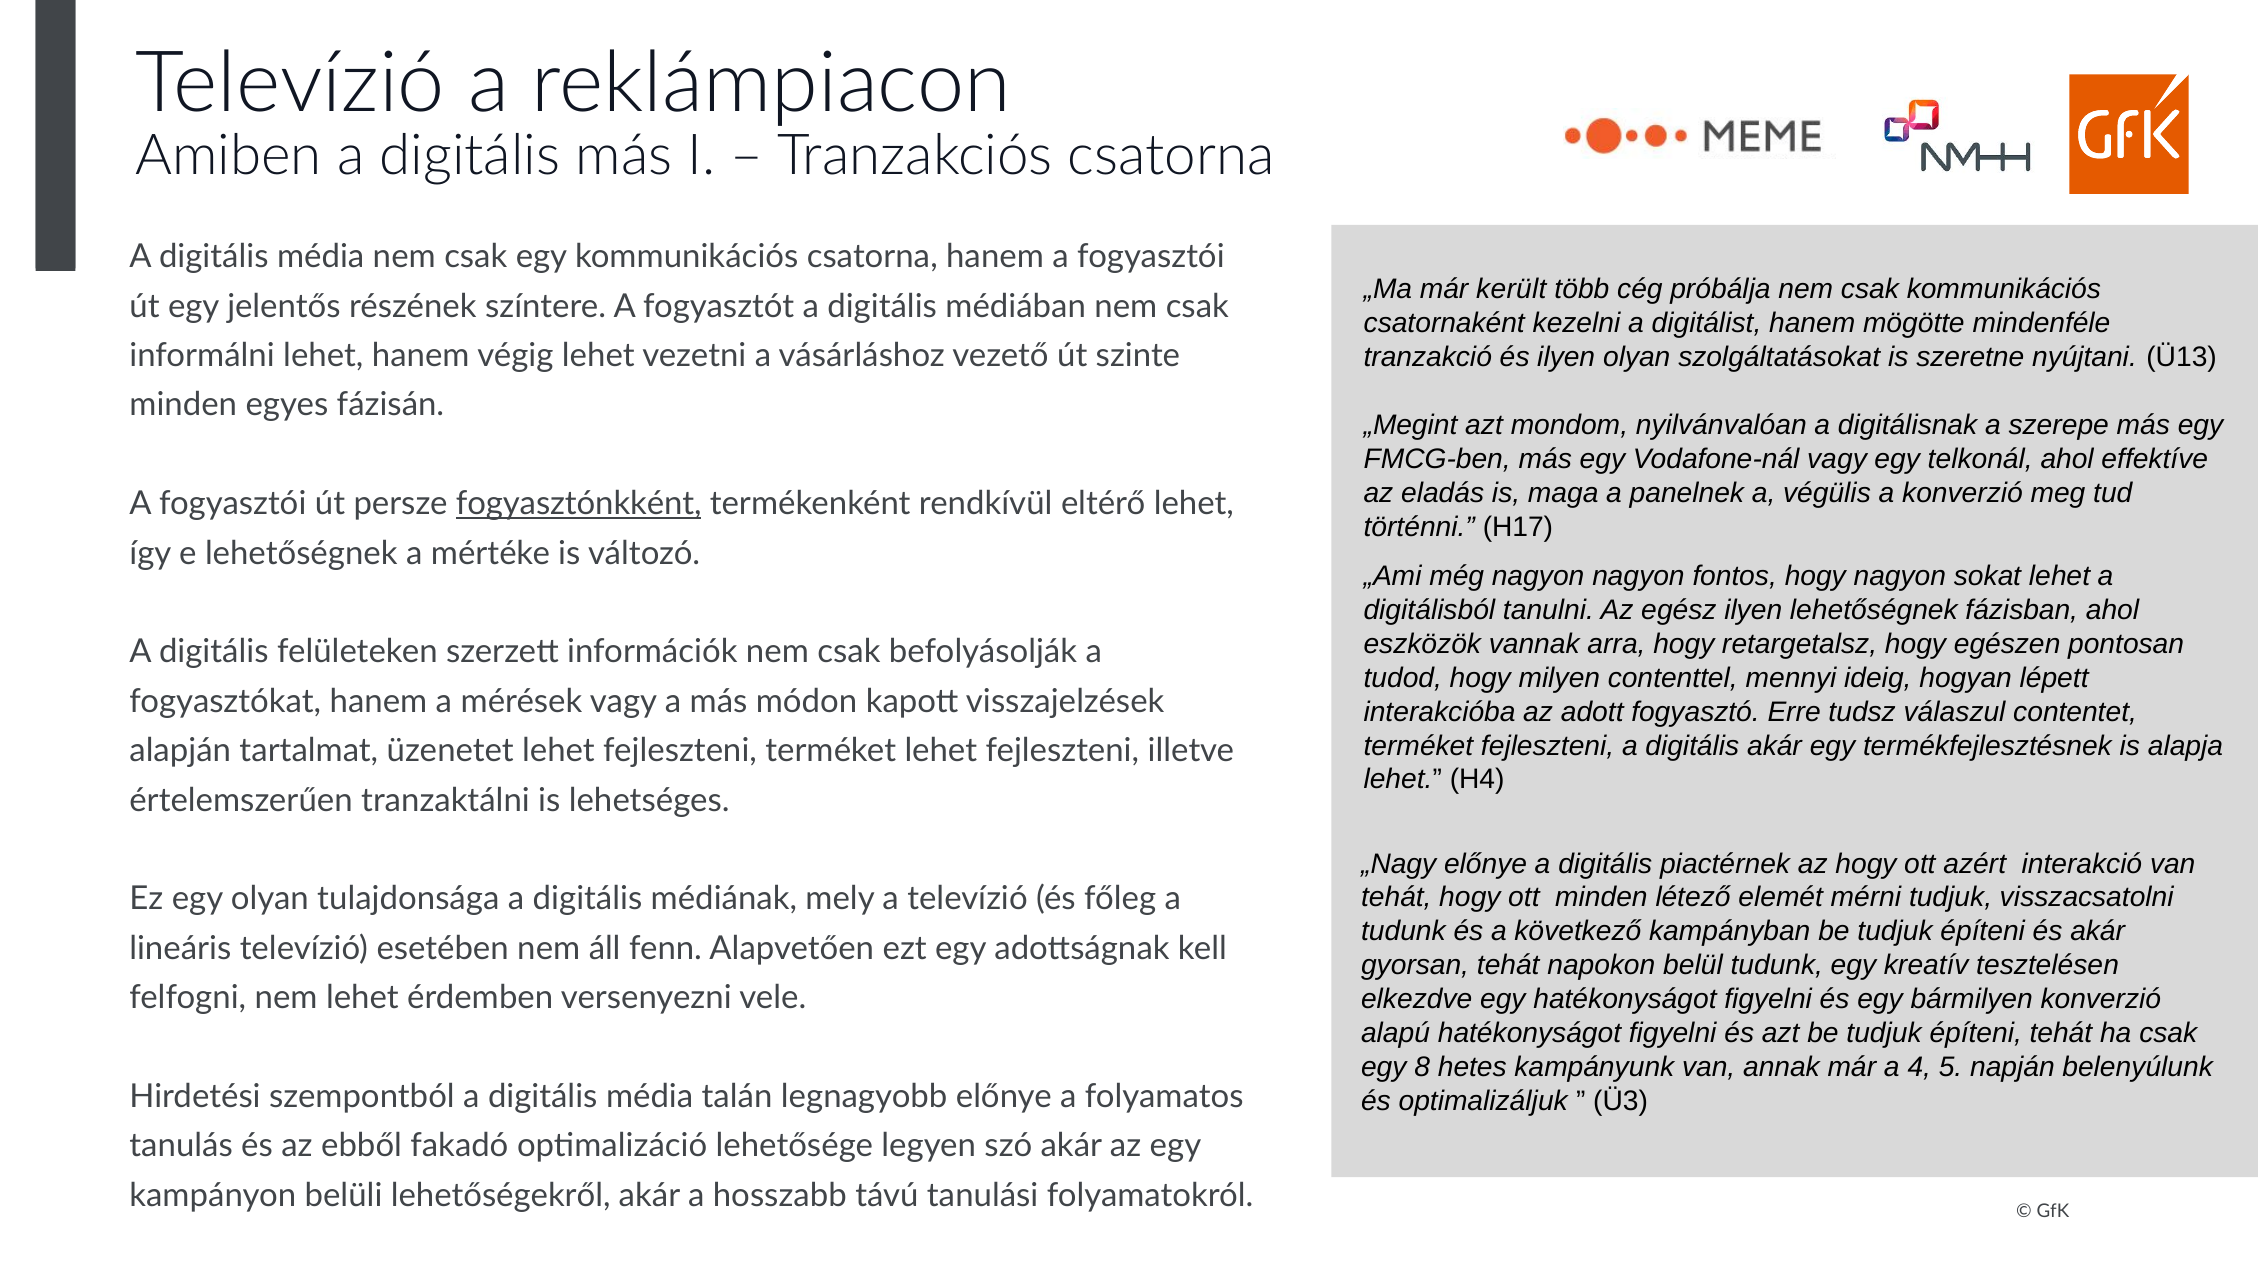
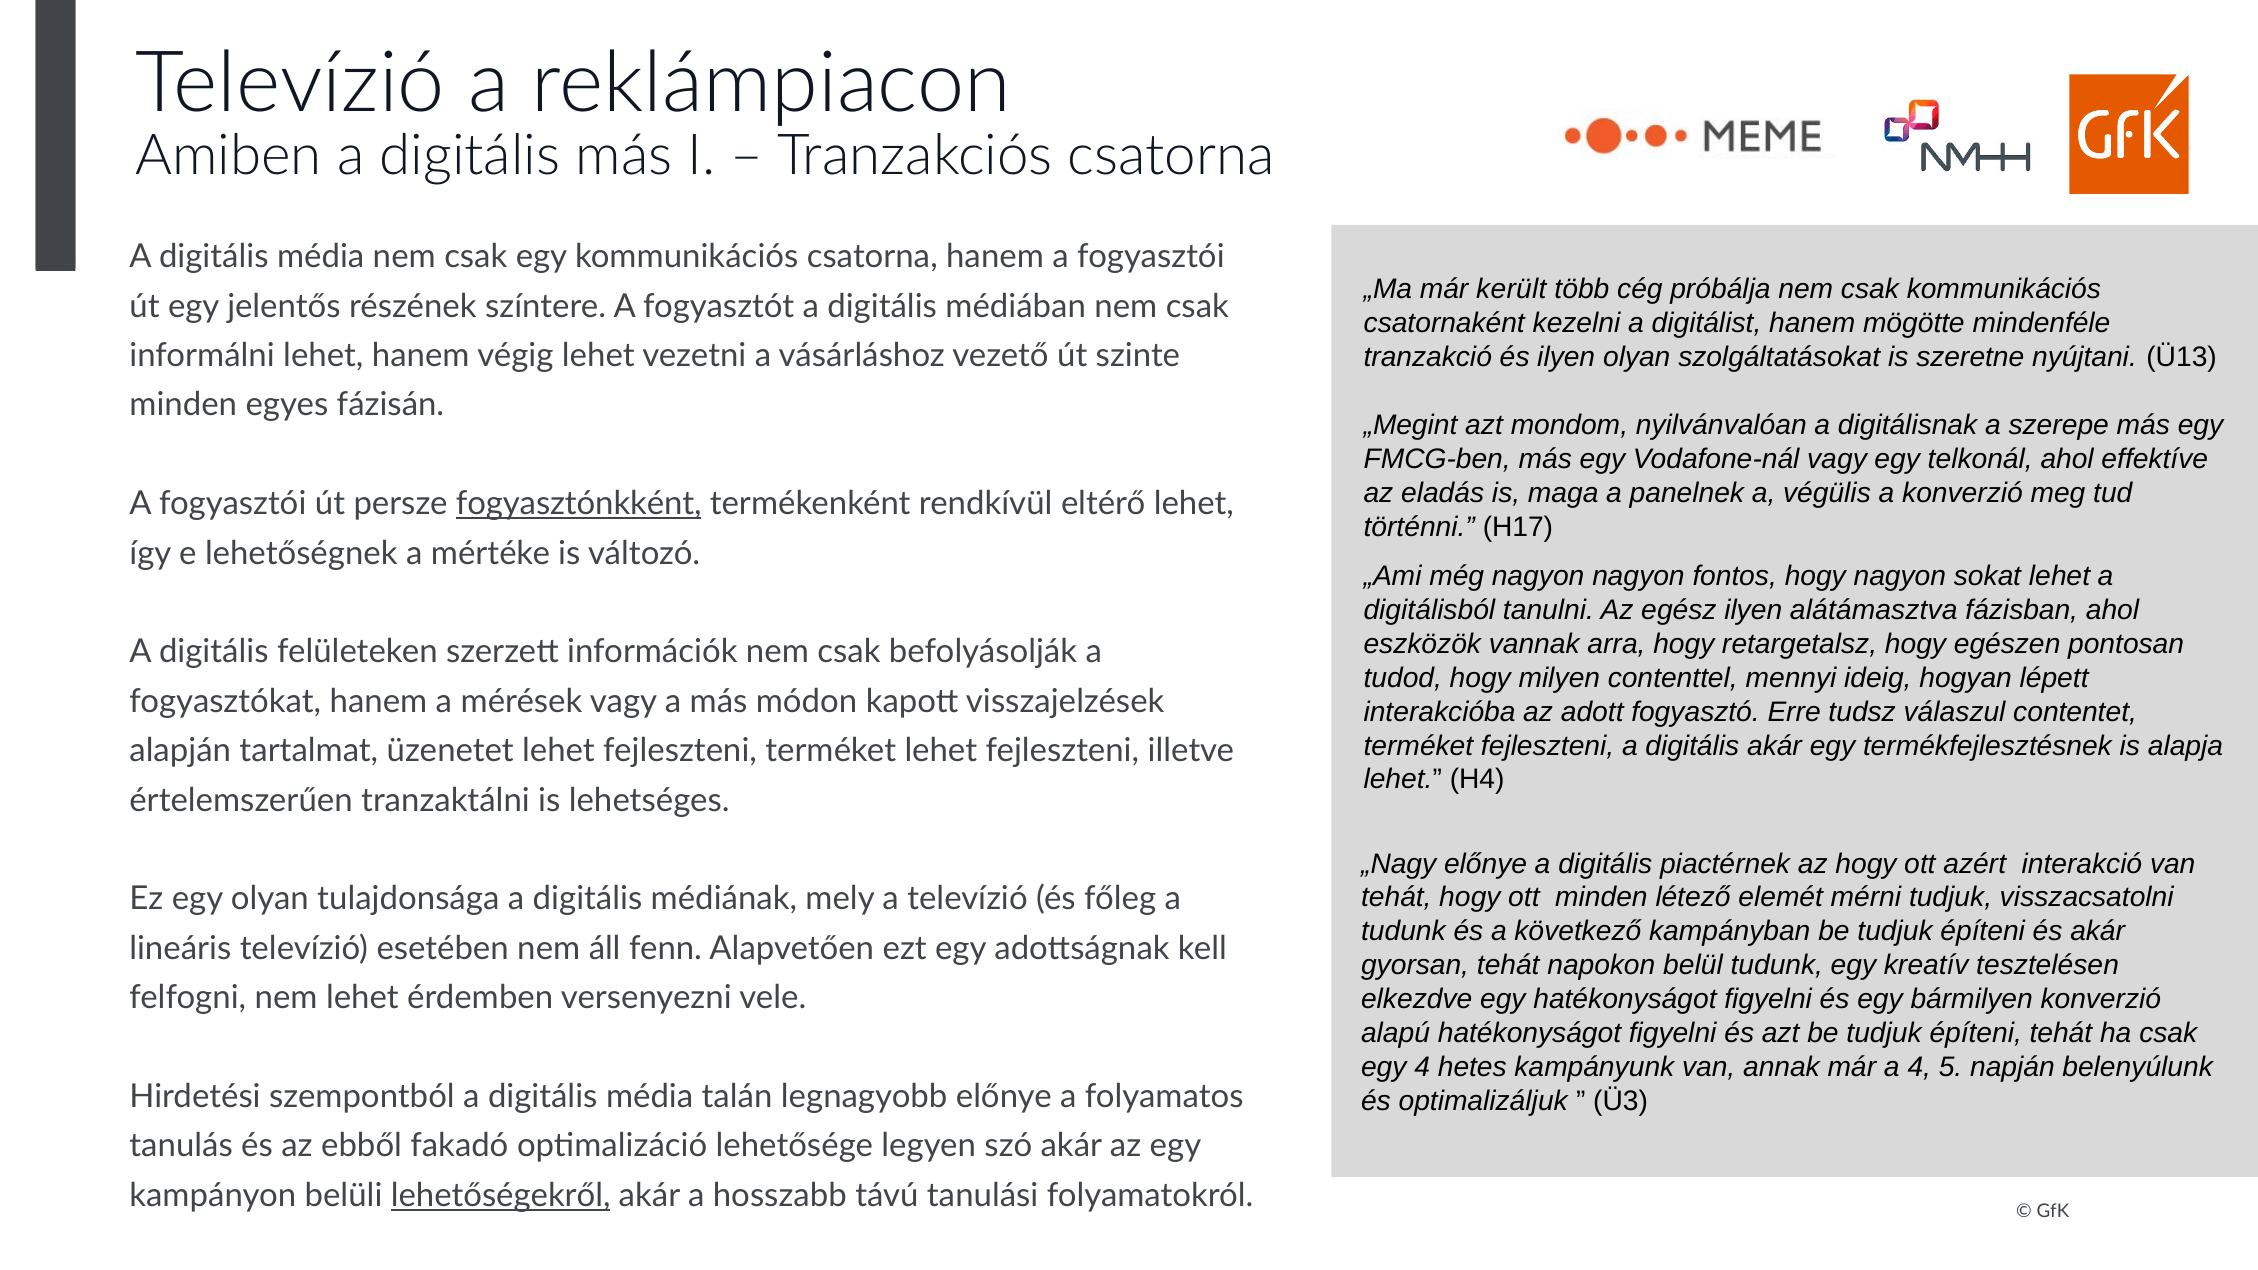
ilyen lehetőségnek: lehetőségnek -> alátámasztva (1874, 610)
egy 8: 8 -> 4 (1422, 1067)
lehetőségekről underline: none -> present (501, 1196)
